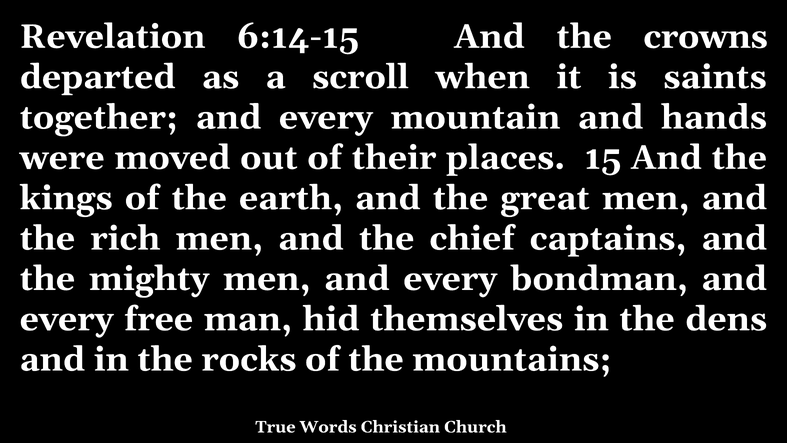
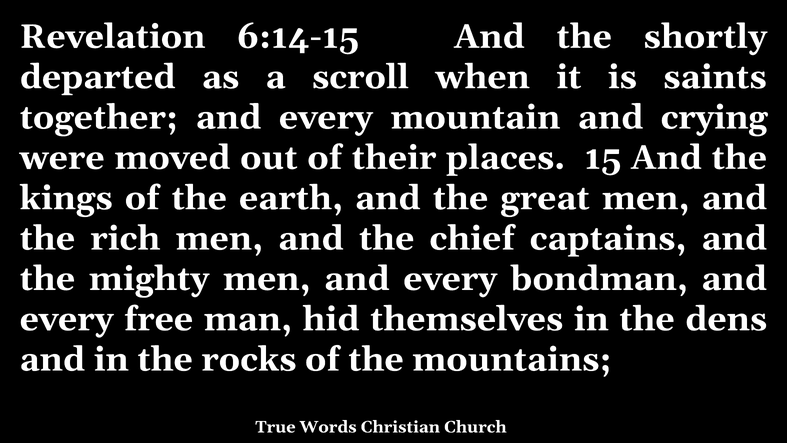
crowns: crowns -> shortly (705, 37)
hands: hands -> crying (714, 117)
